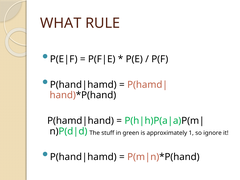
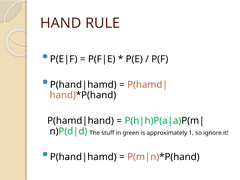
WHAT: WHAT -> HAND (61, 23)
